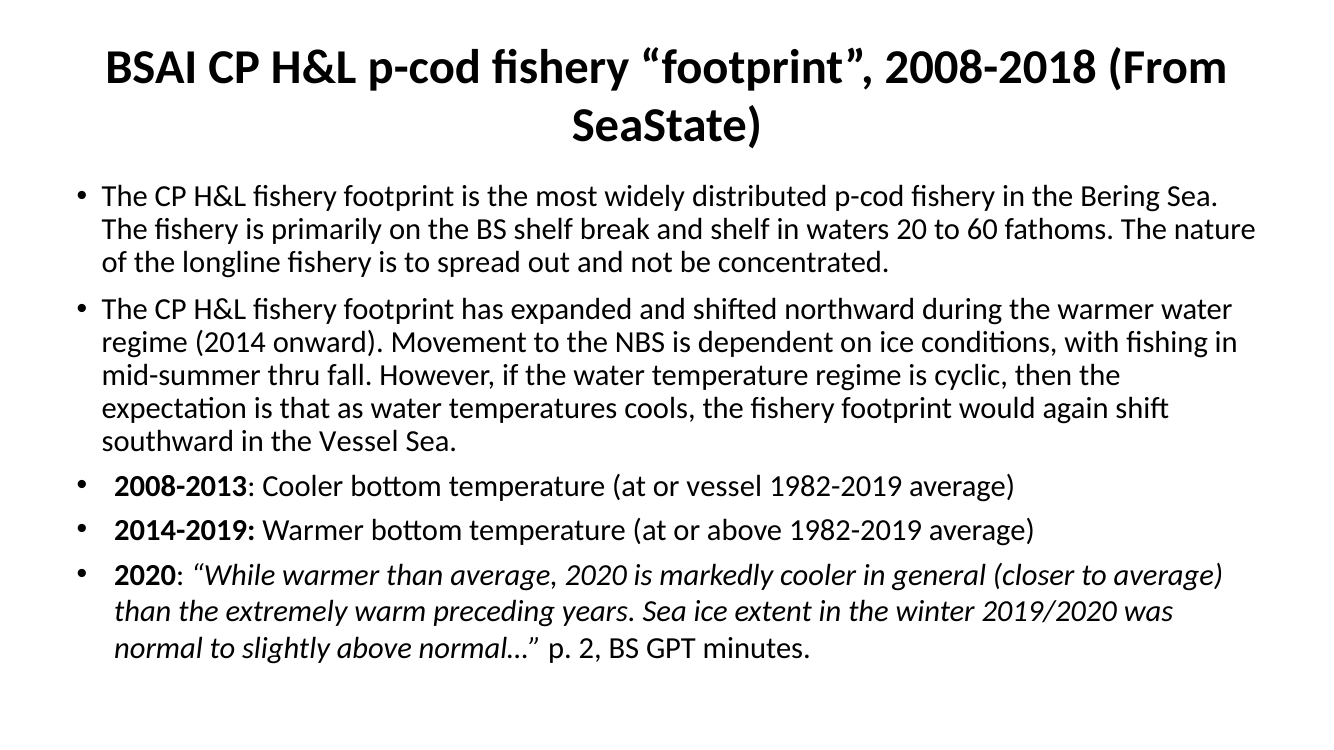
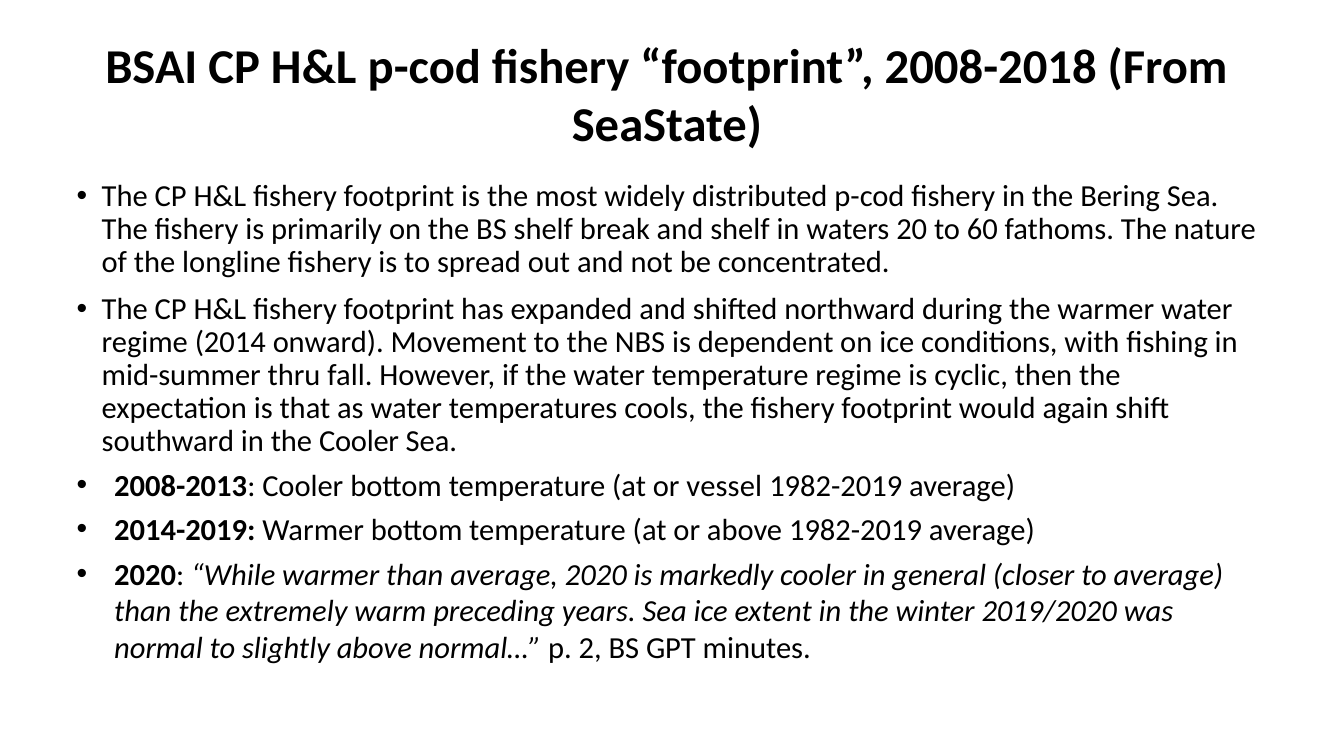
the Vessel: Vessel -> Cooler (359, 441)
